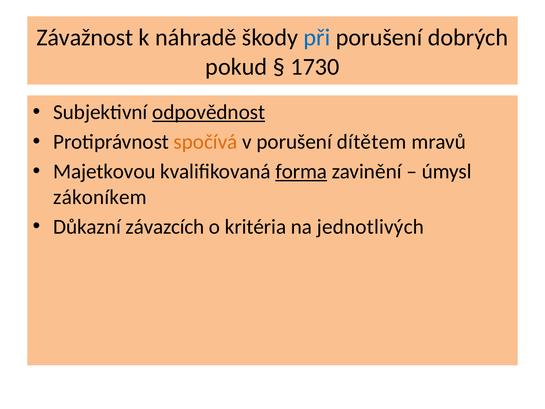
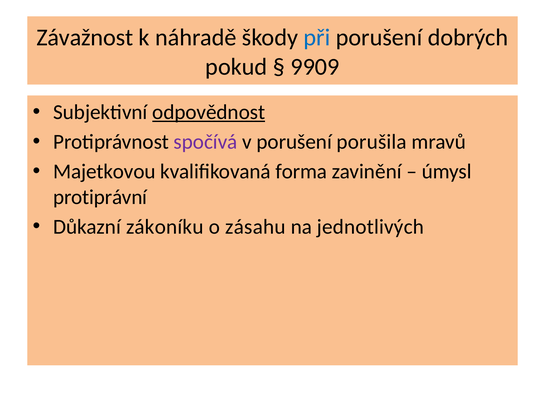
1730: 1730 -> 9909 (315, 67)
spočívá colour: orange -> purple (205, 142)
dítětem: dítětem -> porušila (372, 142)
forma underline: present -> none (301, 172)
zákoníkem: zákoníkem -> protiprávní (100, 197)
závazcích: závazcích -> zákoníku (165, 227)
kritéria: kritéria -> zásahu (255, 227)
